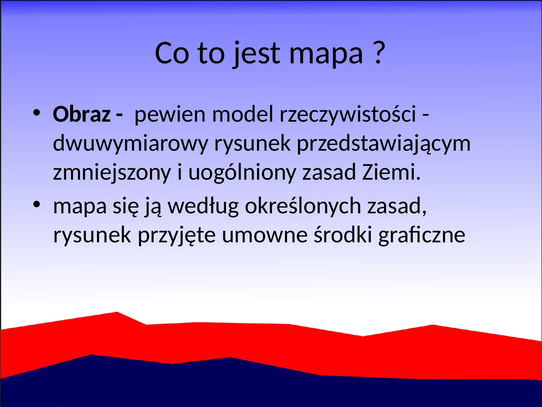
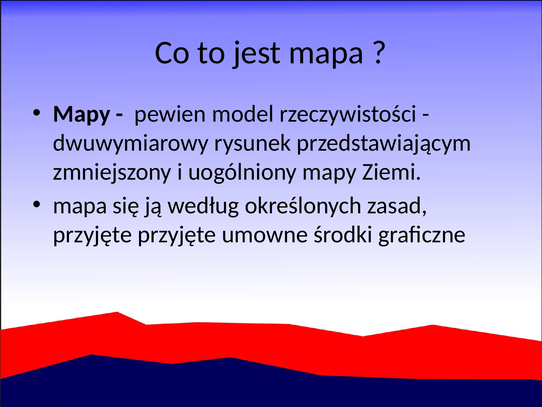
Obraz: Obraz -> Mapy (82, 114)
uogólniony zasad: zasad -> mapy (329, 172)
rysunek: rysunek -> przyjęte (92, 234)
